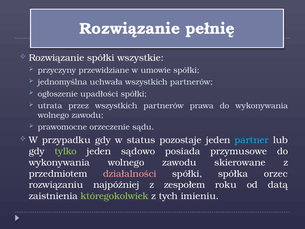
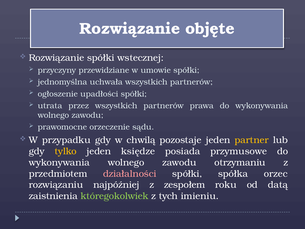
pełnię: pełnię -> objęte (210, 29)
wszystkie: wszystkie -> wstecznej (141, 58)
status: status -> chwilą (141, 140)
partner colour: light blue -> yellow (252, 140)
tylko colour: light green -> yellow (66, 151)
sądowo: sądowo -> księdze (138, 151)
skierowane: skierowane -> otrzymaniu (240, 162)
